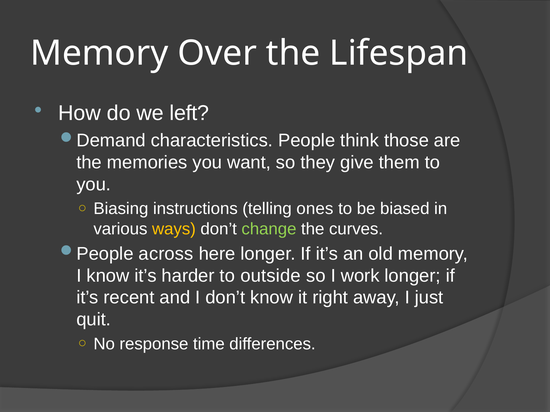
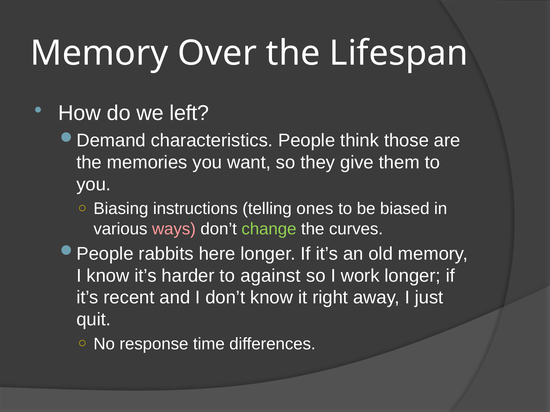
ways colour: yellow -> pink (174, 229)
across: across -> rabbits (166, 254)
outside: outside -> against (270, 276)
